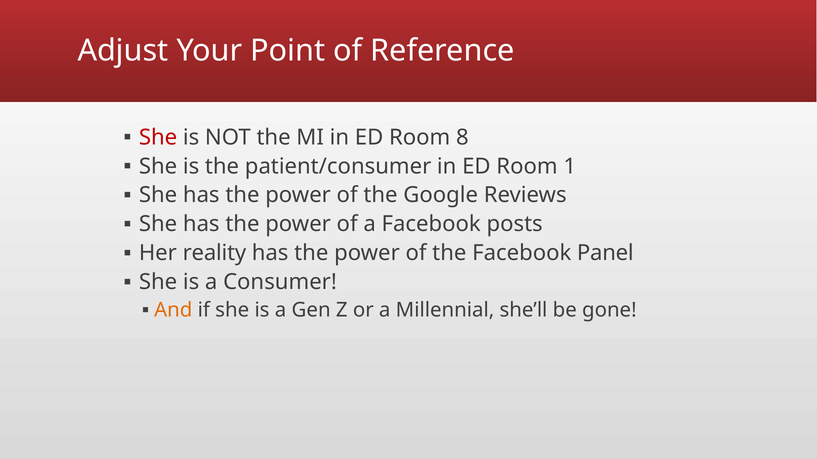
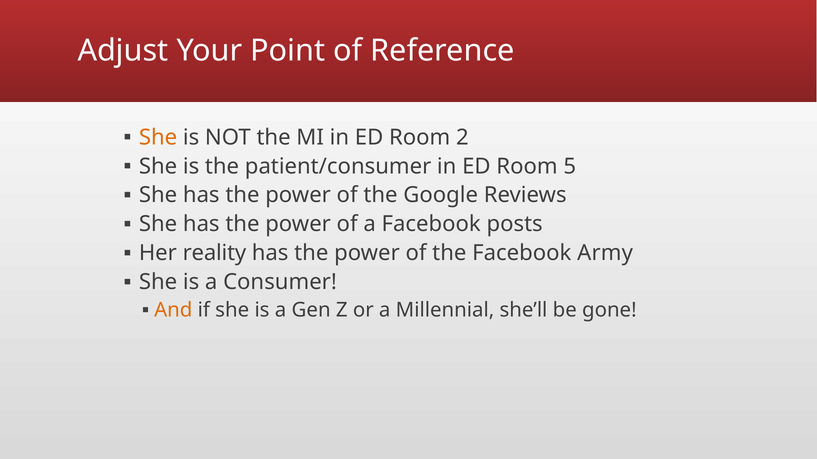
She colour: red -> orange (158, 137)
8: 8 -> 2 (462, 137)
1: 1 -> 5 (570, 166)
Panel: Panel -> Army (605, 253)
